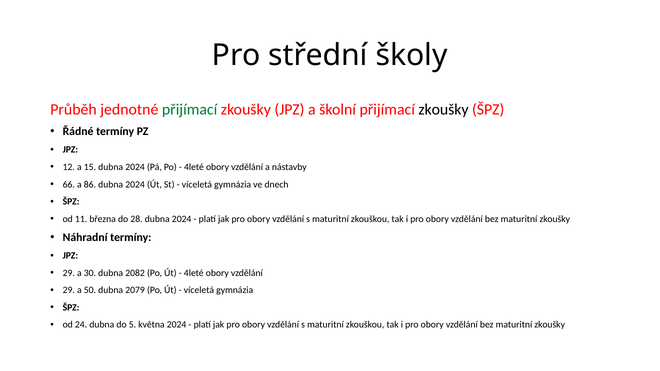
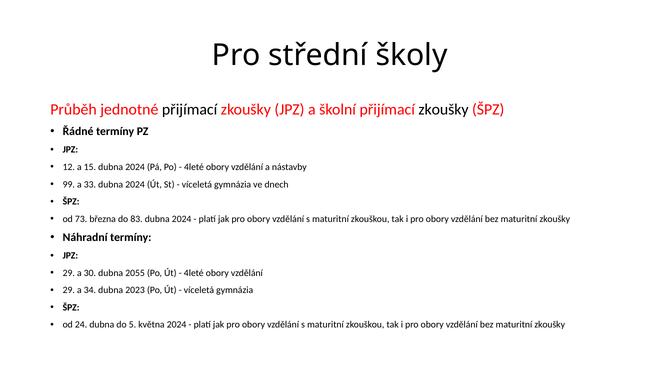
přijímací colour: green -> black (190, 110)
66: 66 -> 99 (69, 184)
86: 86 -> 33 (90, 184)
11: 11 -> 73 (81, 219)
28: 28 -> 83 (136, 219)
2082: 2082 -> 2055 (135, 273)
50: 50 -> 34 (90, 290)
2079: 2079 -> 2023 (135, 290)
